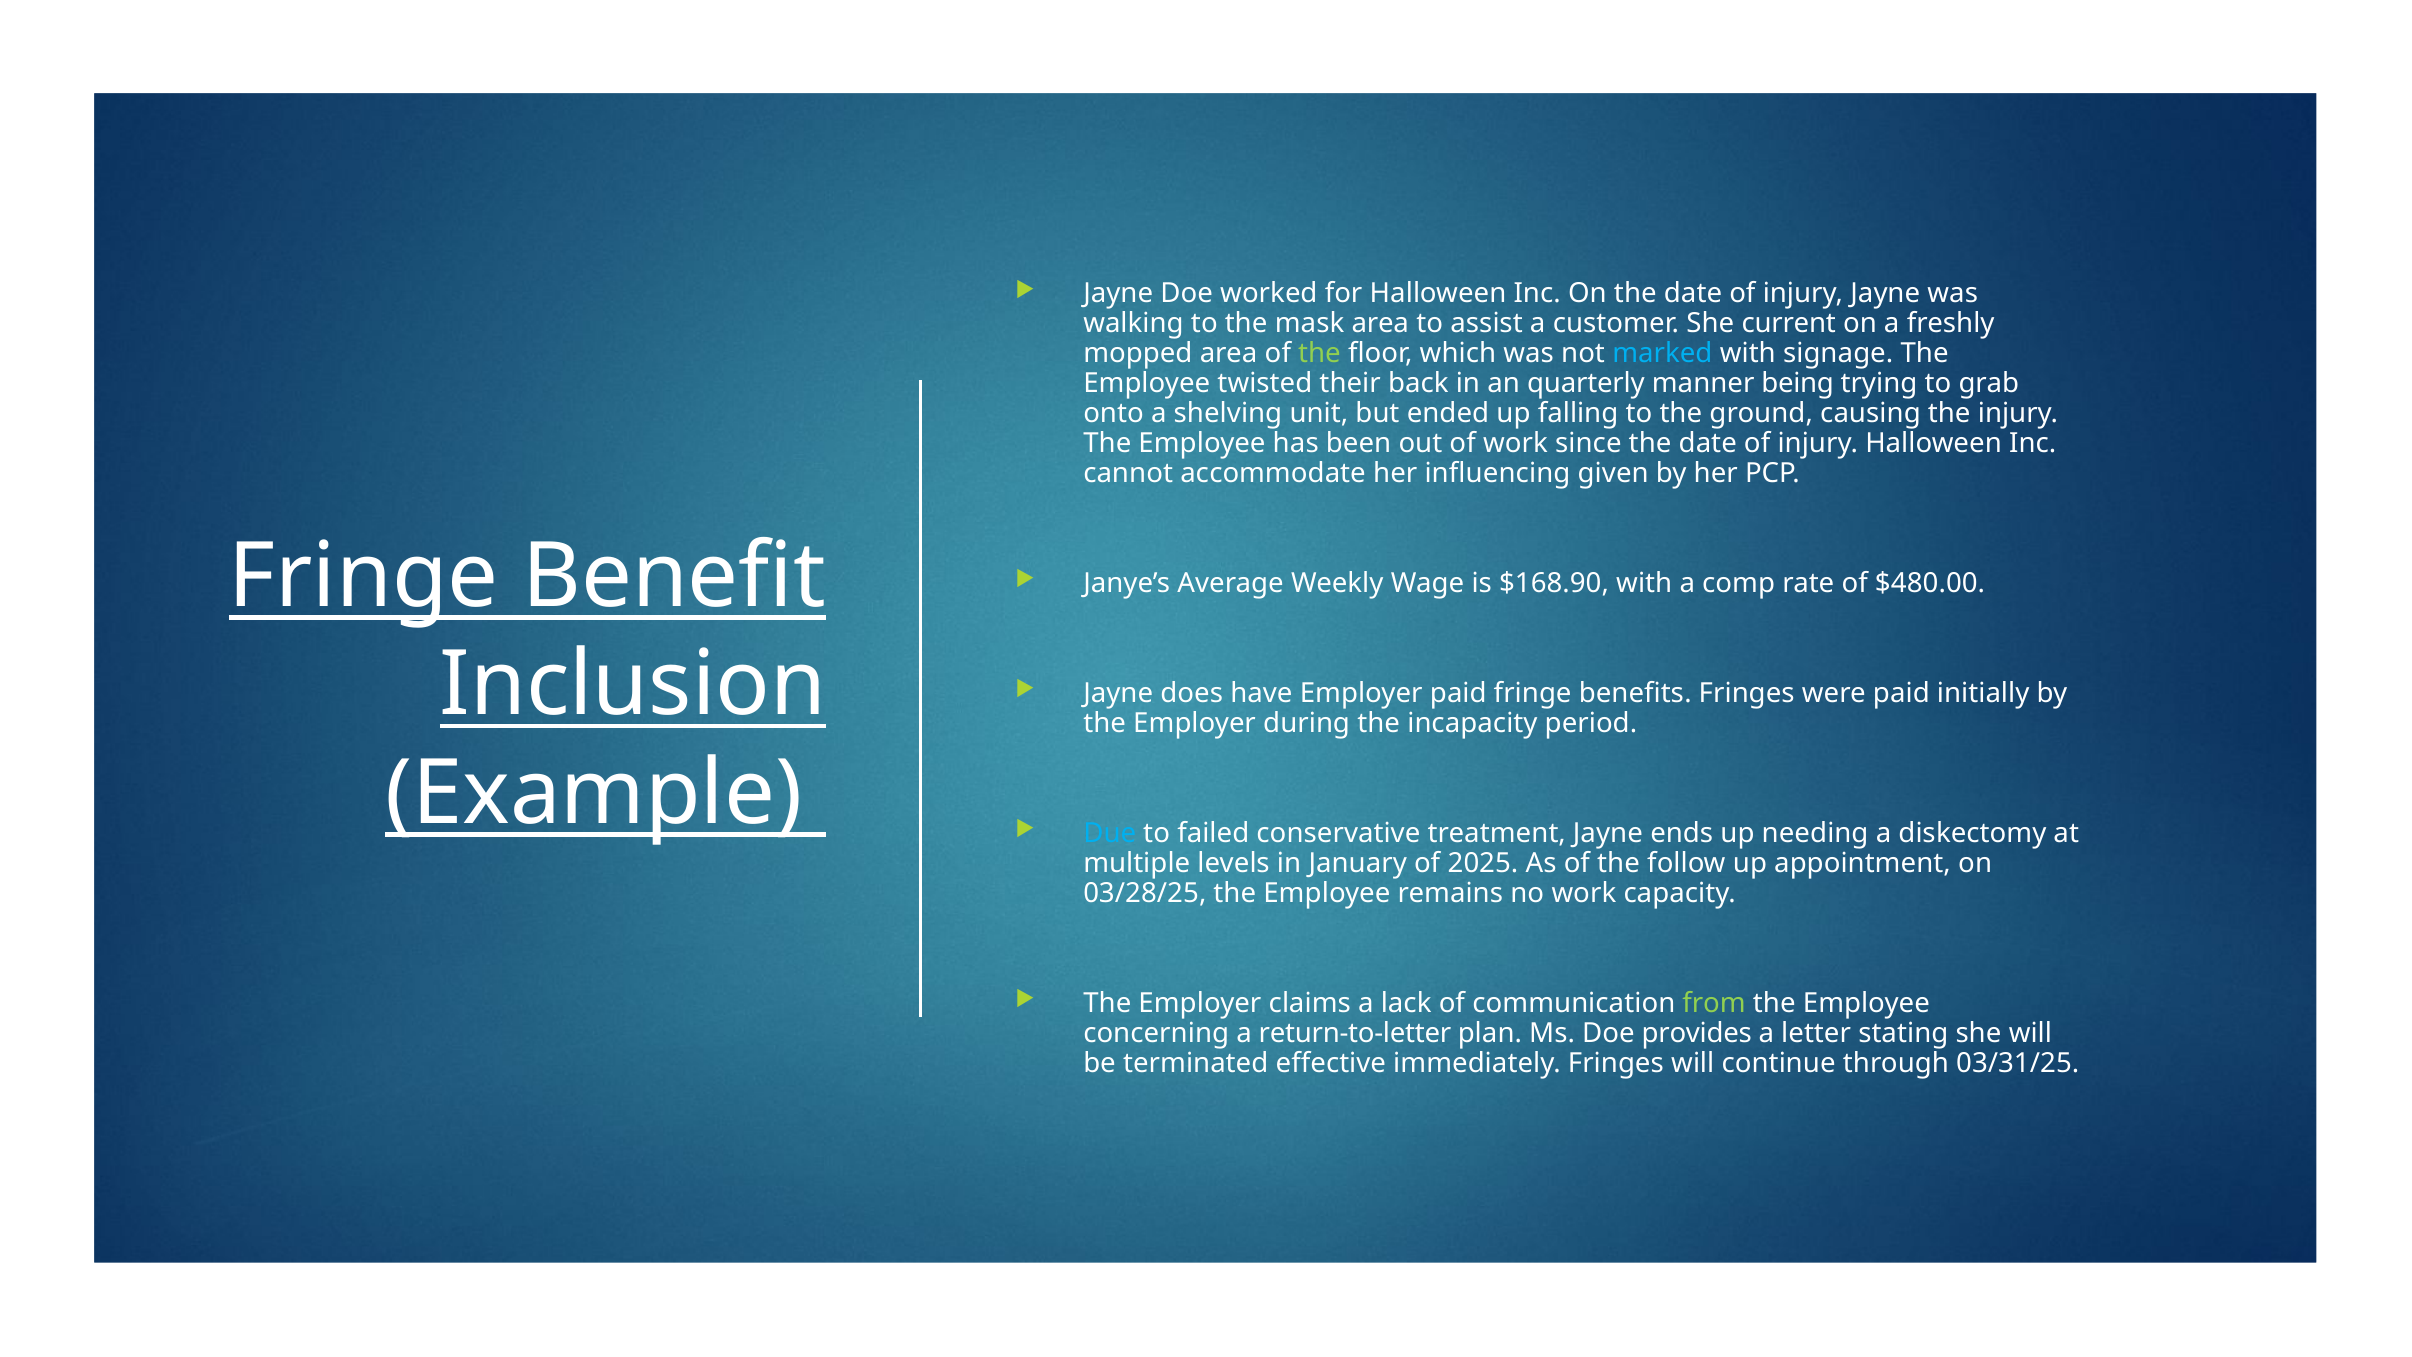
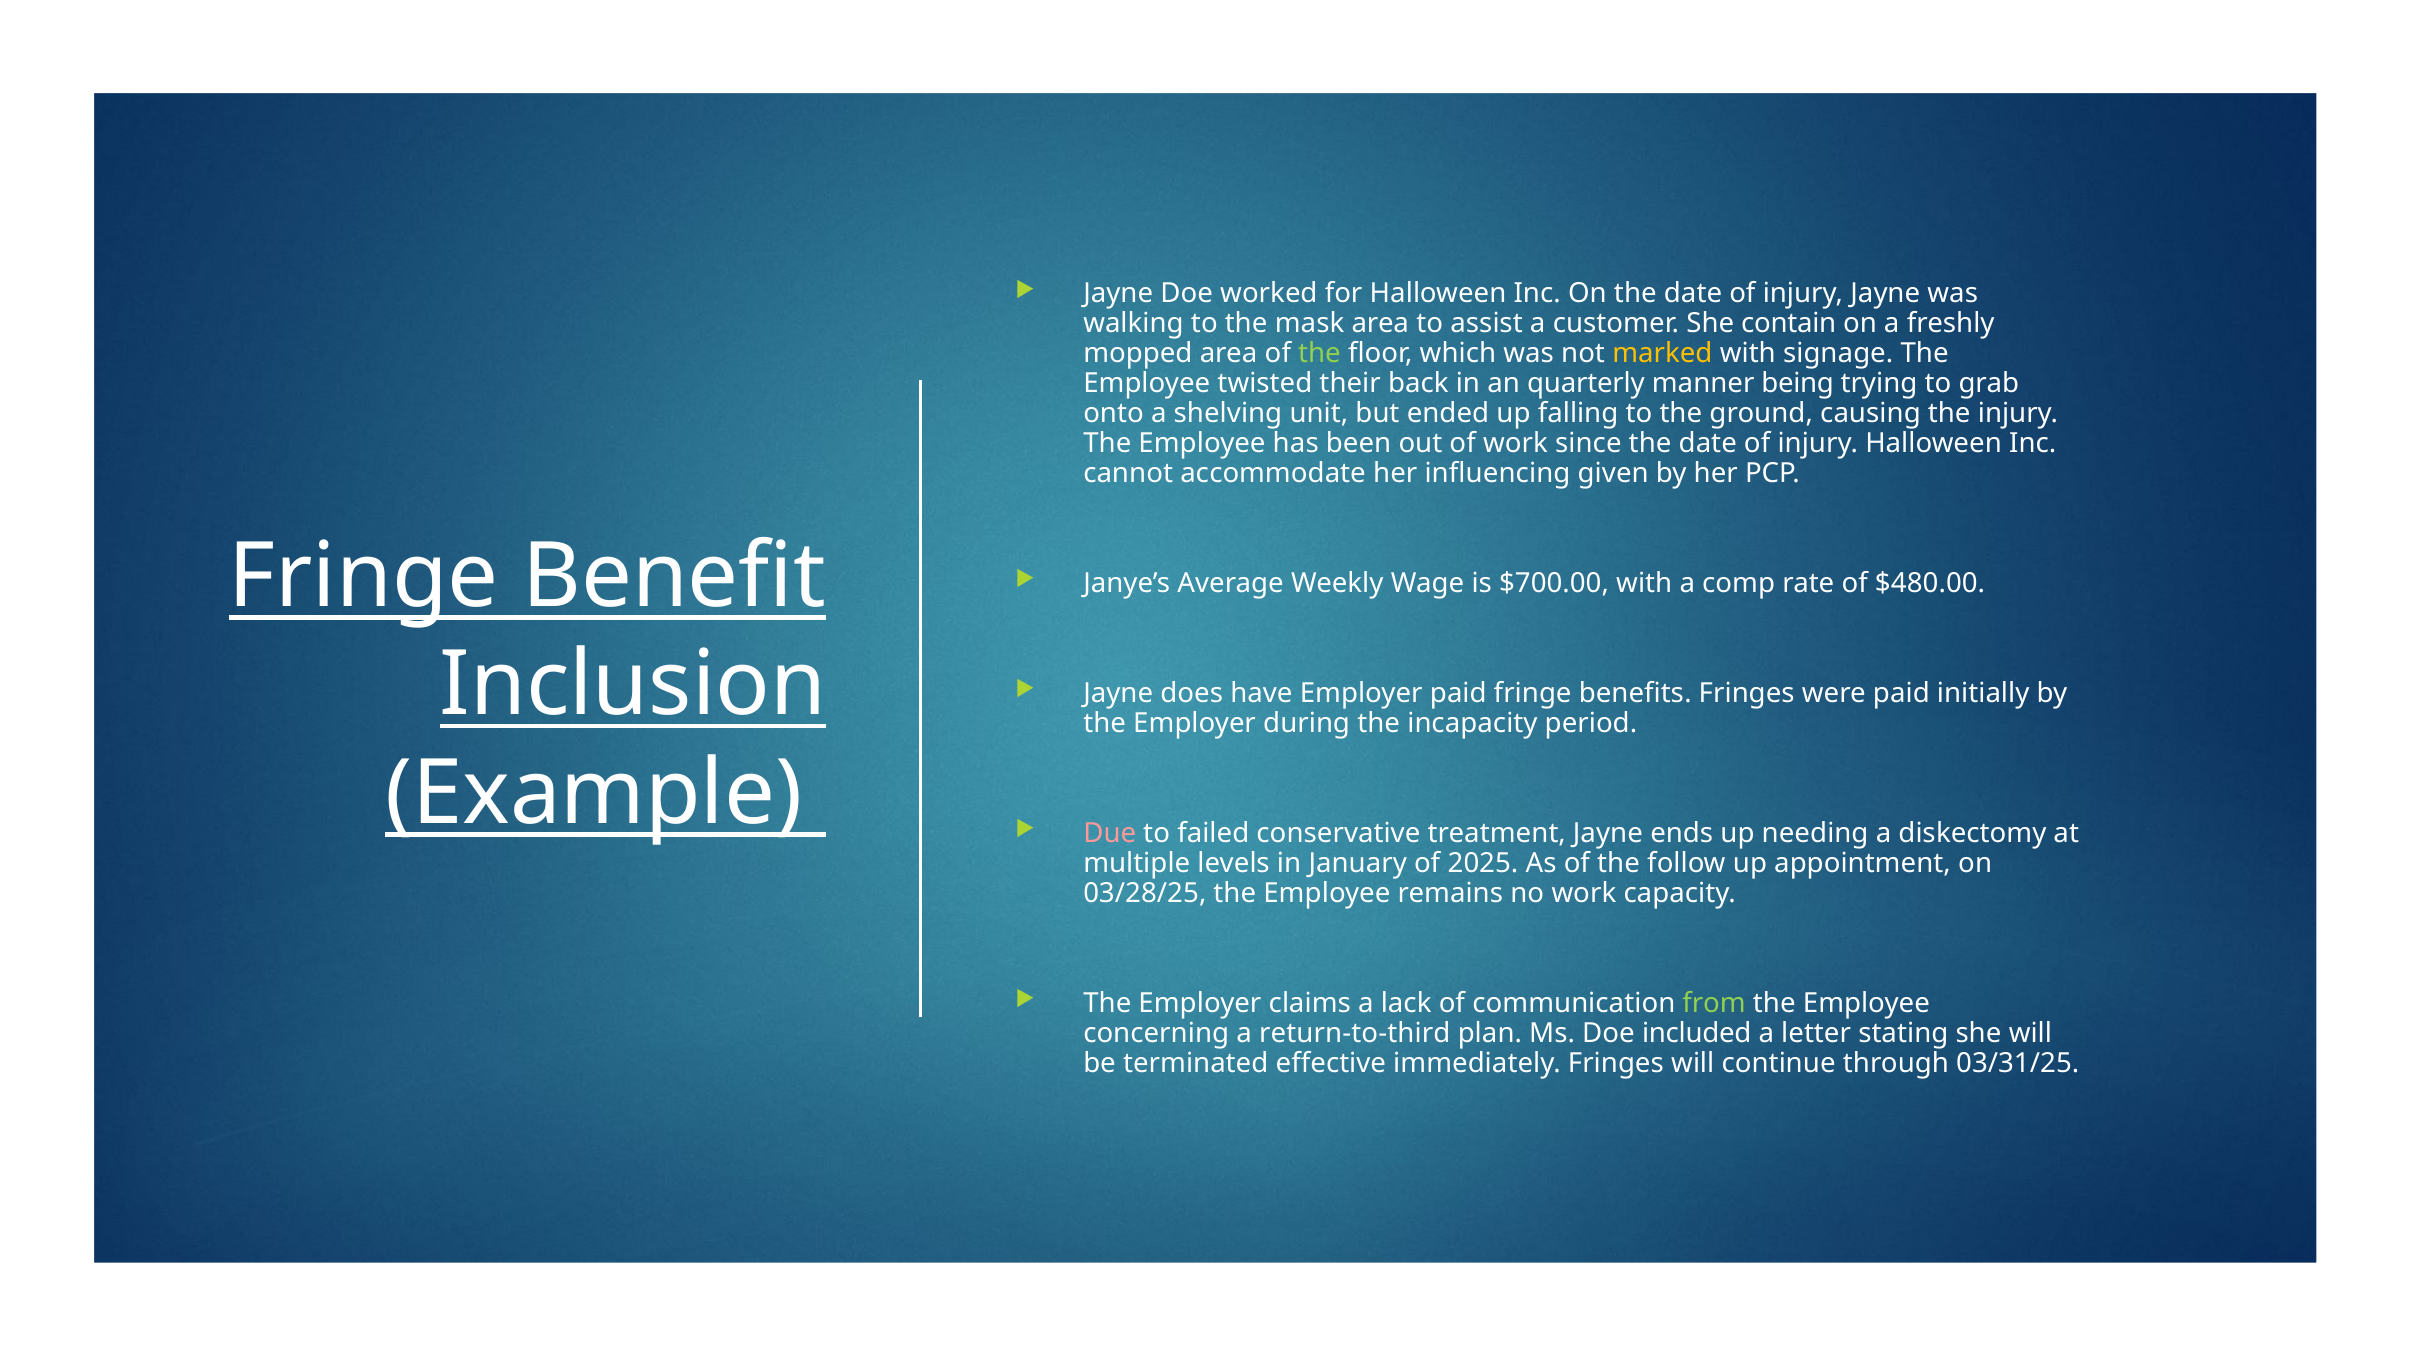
current: current -> contain (1789, 323)
marked colour: light blue -> yellow (1662, 353)
$168.90: $168.90 -> $700.00 (1554, 583)
Due colour: light blue -> pink (1110, 833)
return-to-letter: return-to-letter -> return-to-third (1355, 1033)
provides: provides -> included (1697, 1033)
